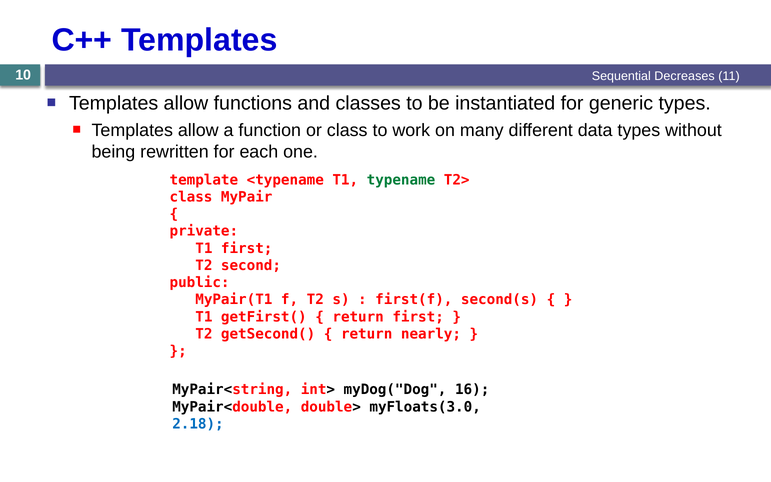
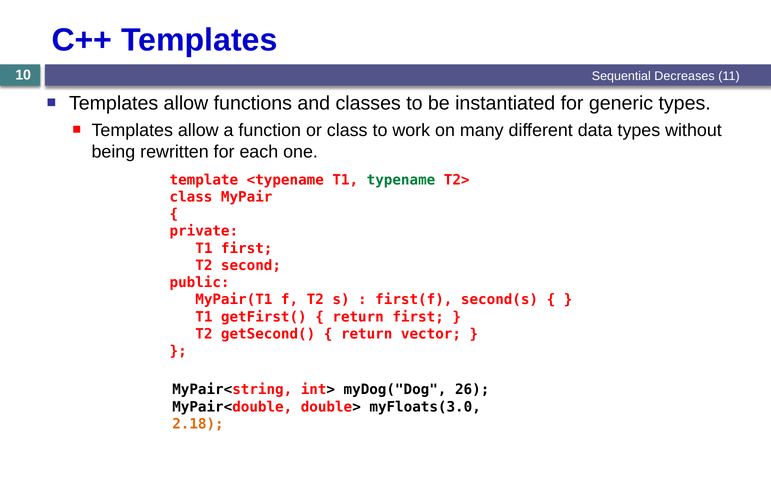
nearly: nearly -> vector (431, 334)
16: 16 -> 26 (472, 390)
2.18 colour: blue -> orange (198, 424)
